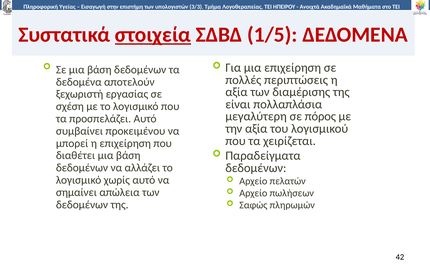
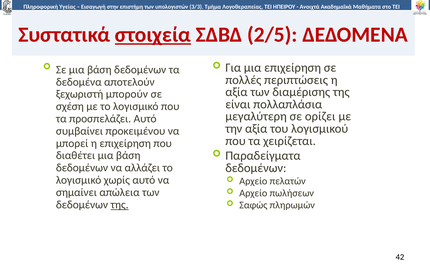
1/5: 1/5 -> 2/5 (272, 35)
εργασίας: εργασίας -> μπορούν (127, 94)
πόρος: πόρος -> ορίζει (320, 116)
της underline: none -> present (120, 204)
